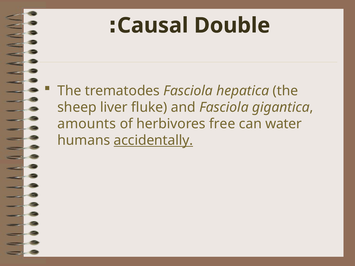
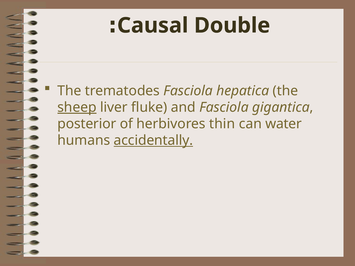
sheep underline: none -> present (77, 107)
amounts: amounts -> posterior (87, 124)
free: free -> thin (222, 124)
